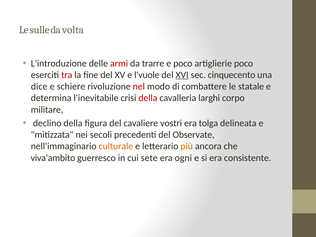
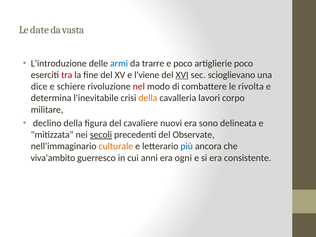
sulle: sulle -> date (39, 30)
volta: volta -> vasta (73, 30)
armi colour: red -> blue (119, 63)
l'vuole: l'vuole -> l'viene (147, 75)
cinquecento: cinquecento -> scioglievano (232, 75)
statale: statale -> rivolta (251, 86)
della colour: red -> orange (148, 98)
larghi: larghi -> lavori (209, 98)
vostri: vostri -> nuovi (171, 123)
tolga: tolga -> sono (208, 123)
secoli underline: none -> present (101, 135)
più colour: orange -> blue (187, 146)
sete: sete -> anni (149, 158)
